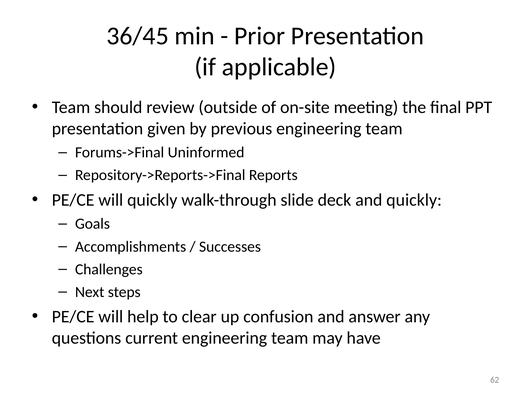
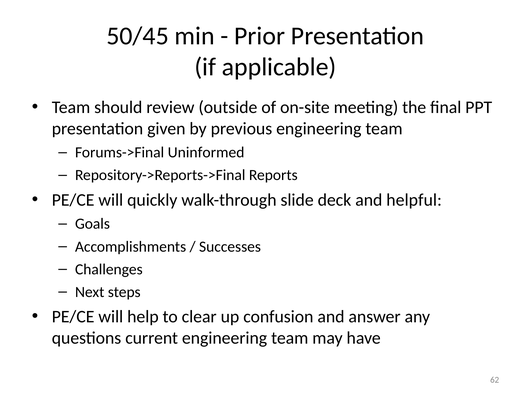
36/45: 36/45 -> 50/45 (138, 36)
and quickly: quickly -> helpful (414, 200)
